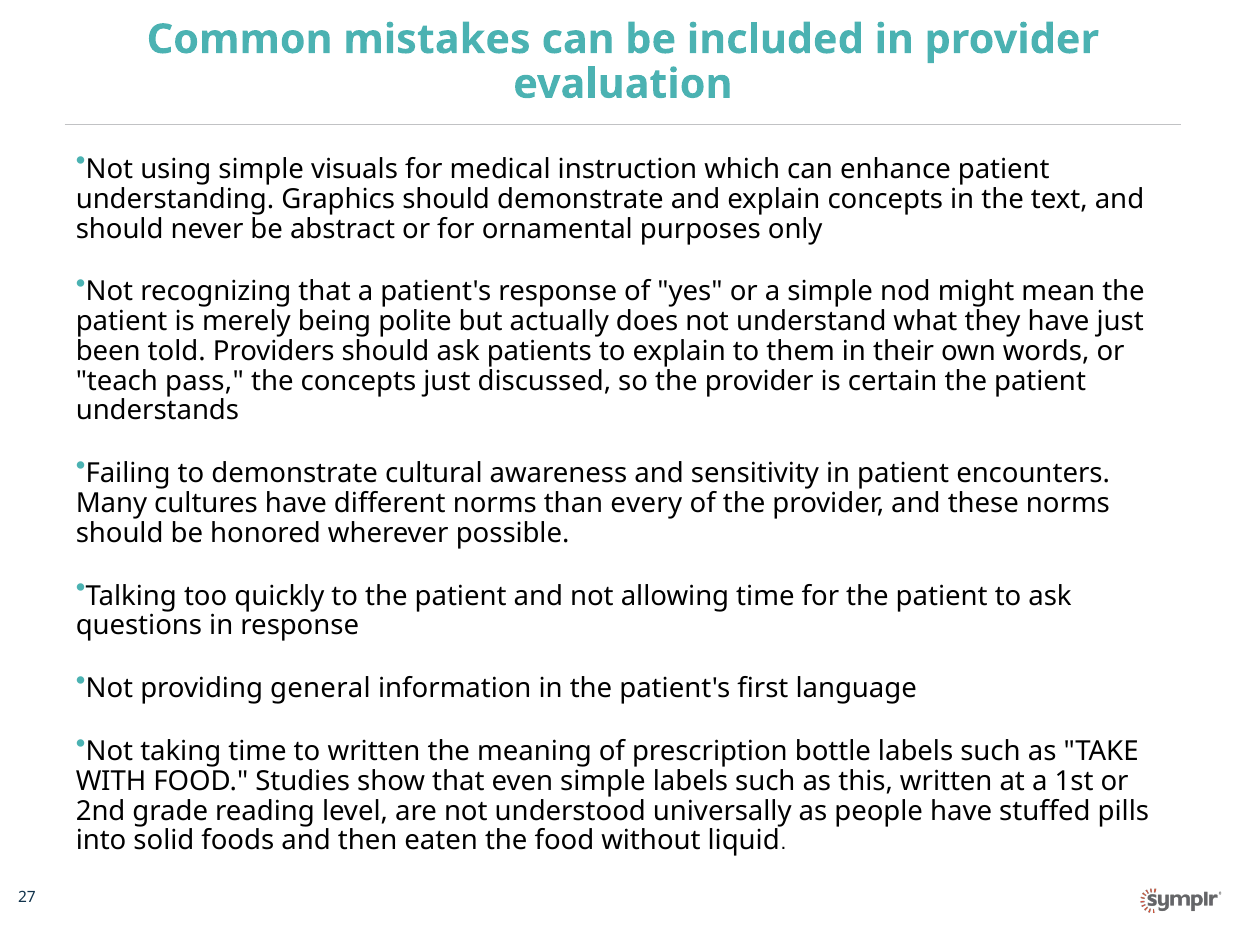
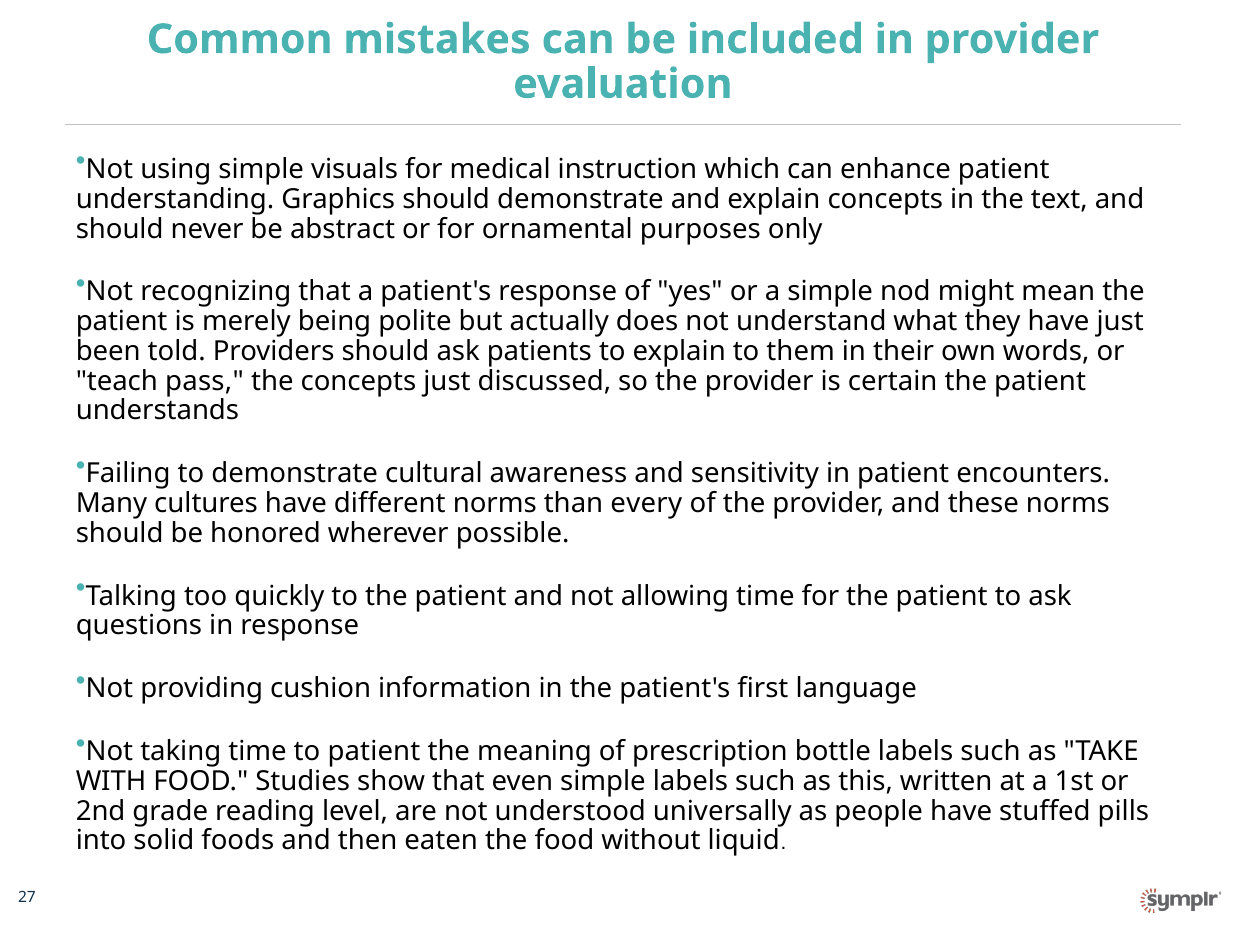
general: general -> cushion (321, 689)
to written: written -> patient (374, 752)
